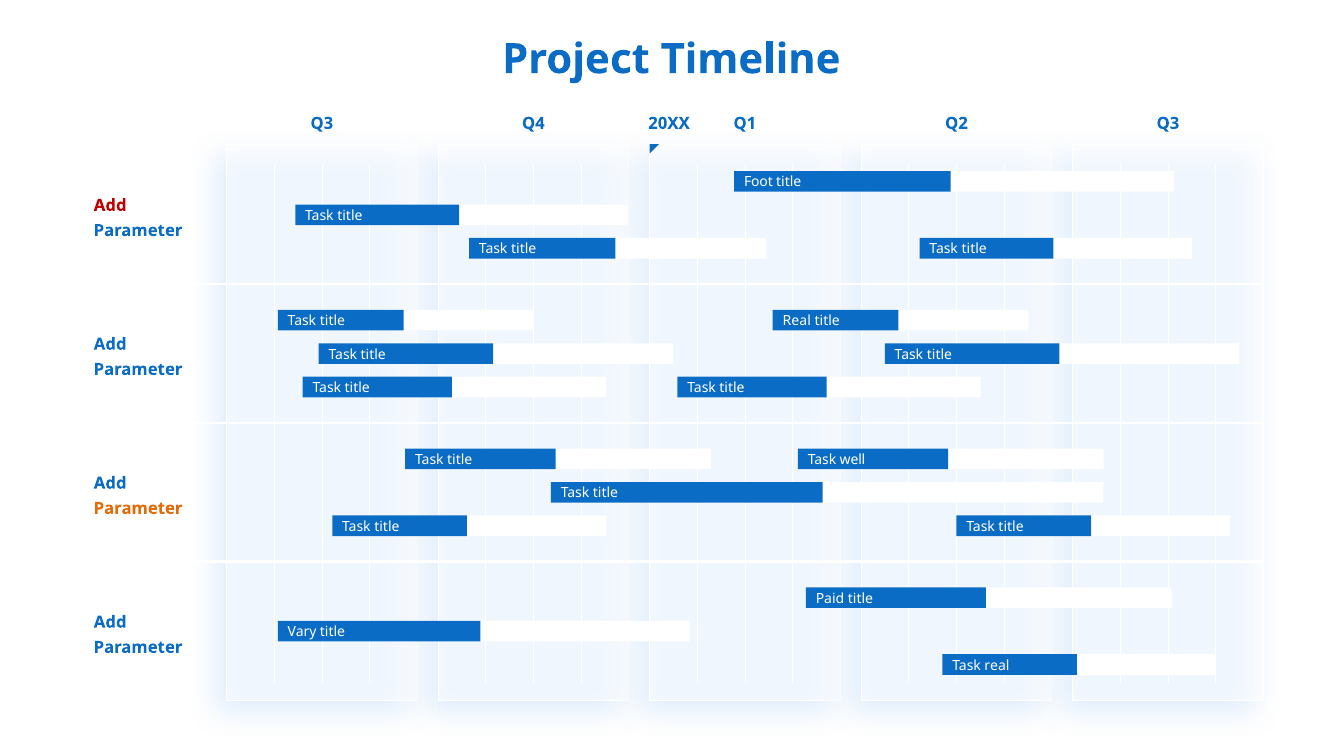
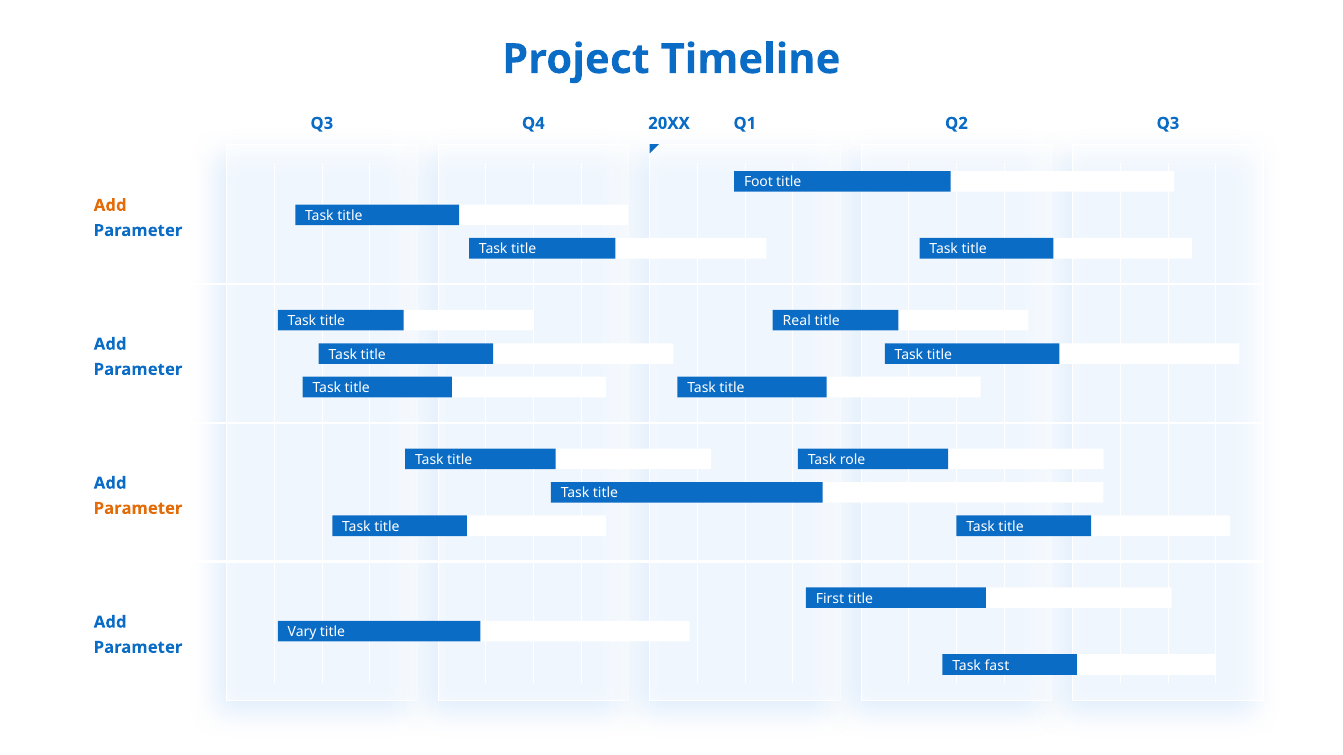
Add colour: red -> orange (110, 205)
well: well -> role (853, 460)
Paid: Paid -> First (830, 599)
Task real: real -> fast (997, 666)
